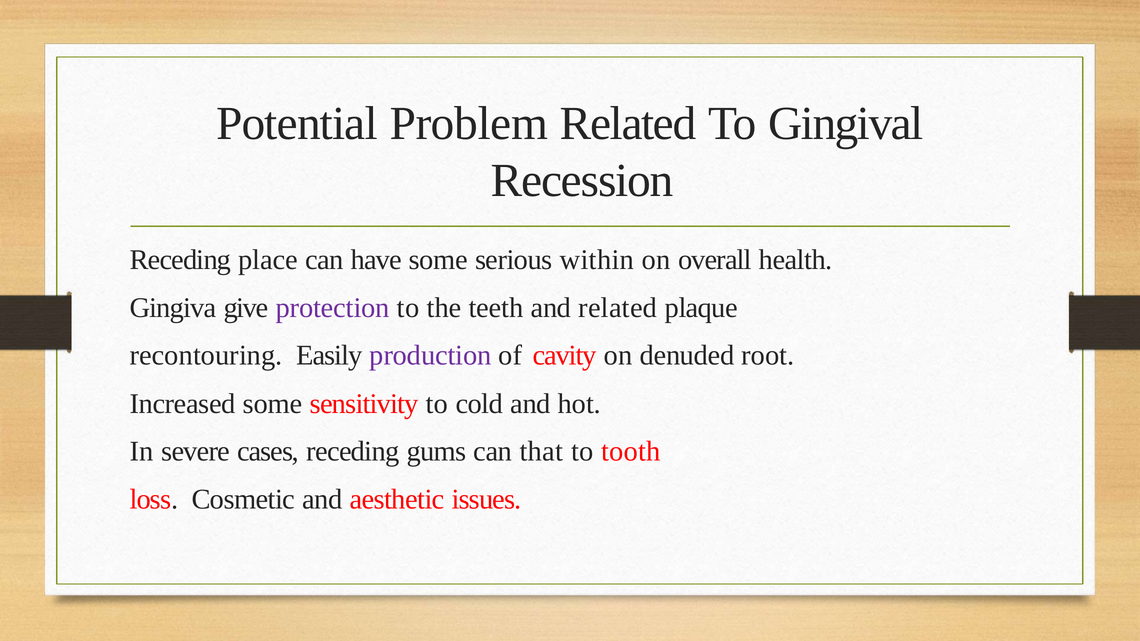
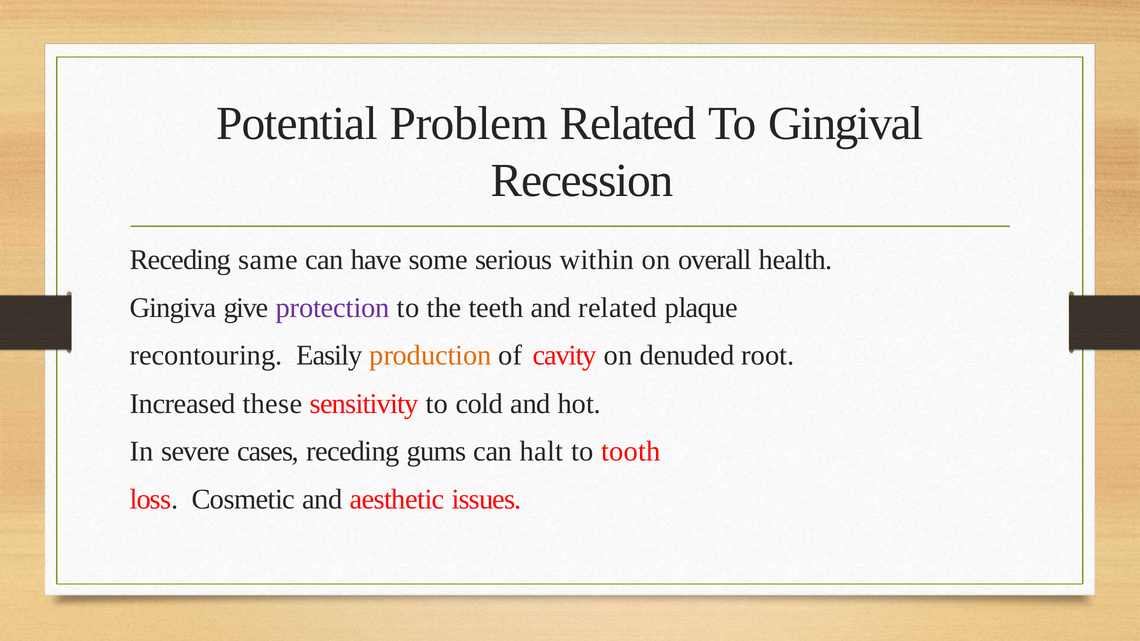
place: place -> same (268, 260)
production colour: purple -> orange (430, 356)
Increased some: some -> these (272, 404)
that: that -> halt (541, 452)
